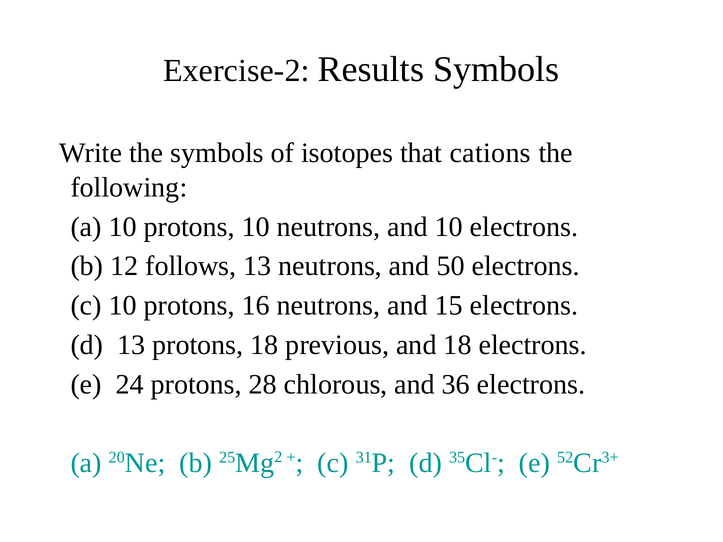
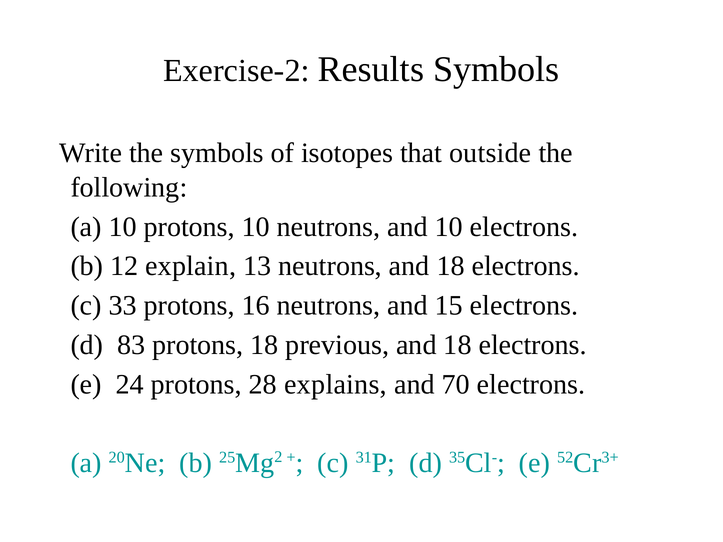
cations: cations -> outside (490, 153)
follows: follows -> explain (191, 266)
neutrons and 50: 50 -> 18 (451, 266)
c 10: 10 -> 33 (123, 306)
d 13: 13 -> 83 (131, 345)
chlorous: chlorous -> explains (336, 385)
36: 36 -> 70 (456, 385)
